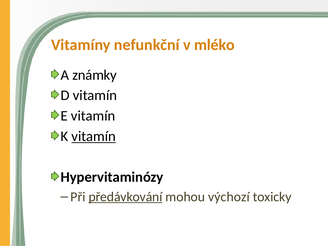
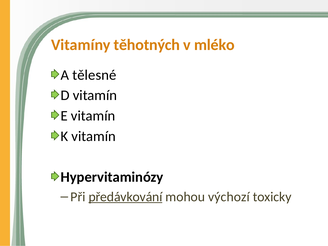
nefunkční: nefunkční -> těhotných (147, 45)
známky: známky -> tělesné (94, 75)
vitamín underline: present -> none (94, 136)
